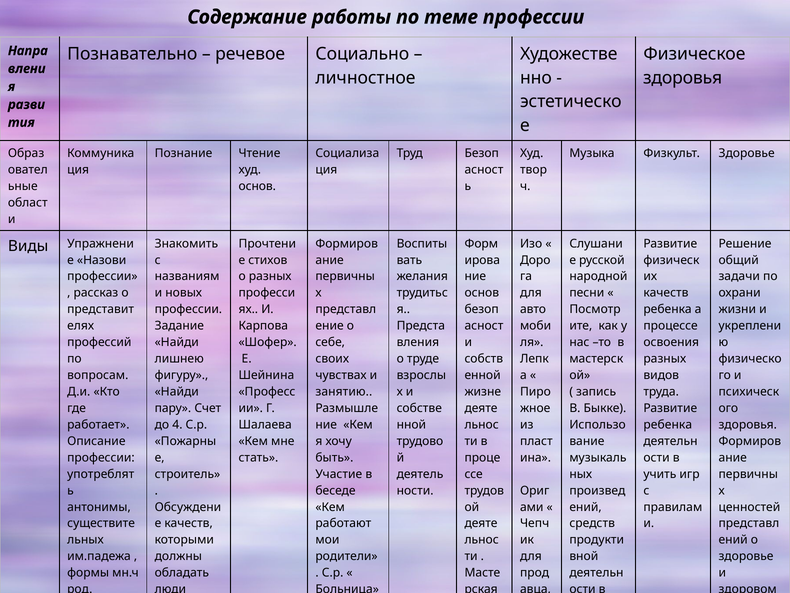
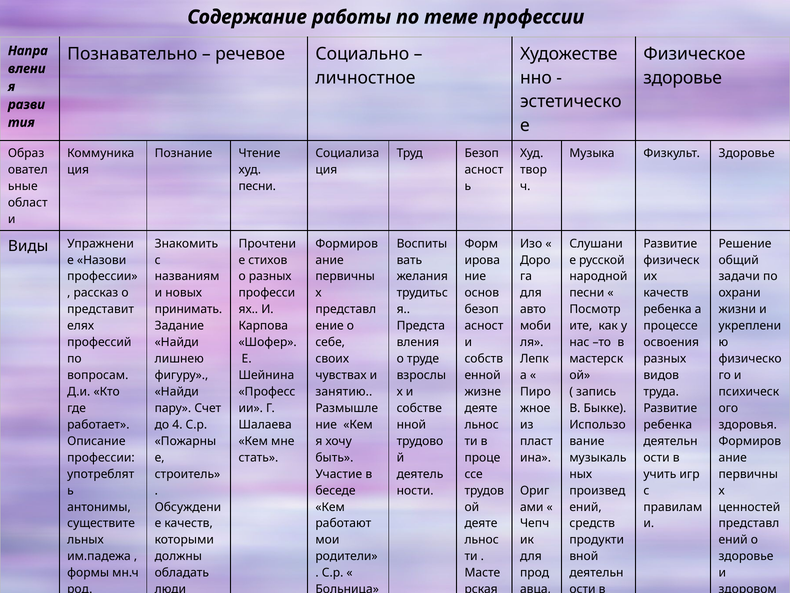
здоровья: здоровья -> здоровье (683, 78)
основ: основ -> песни (257, 186)
профессии: профессии -> принимать (188, 309)
